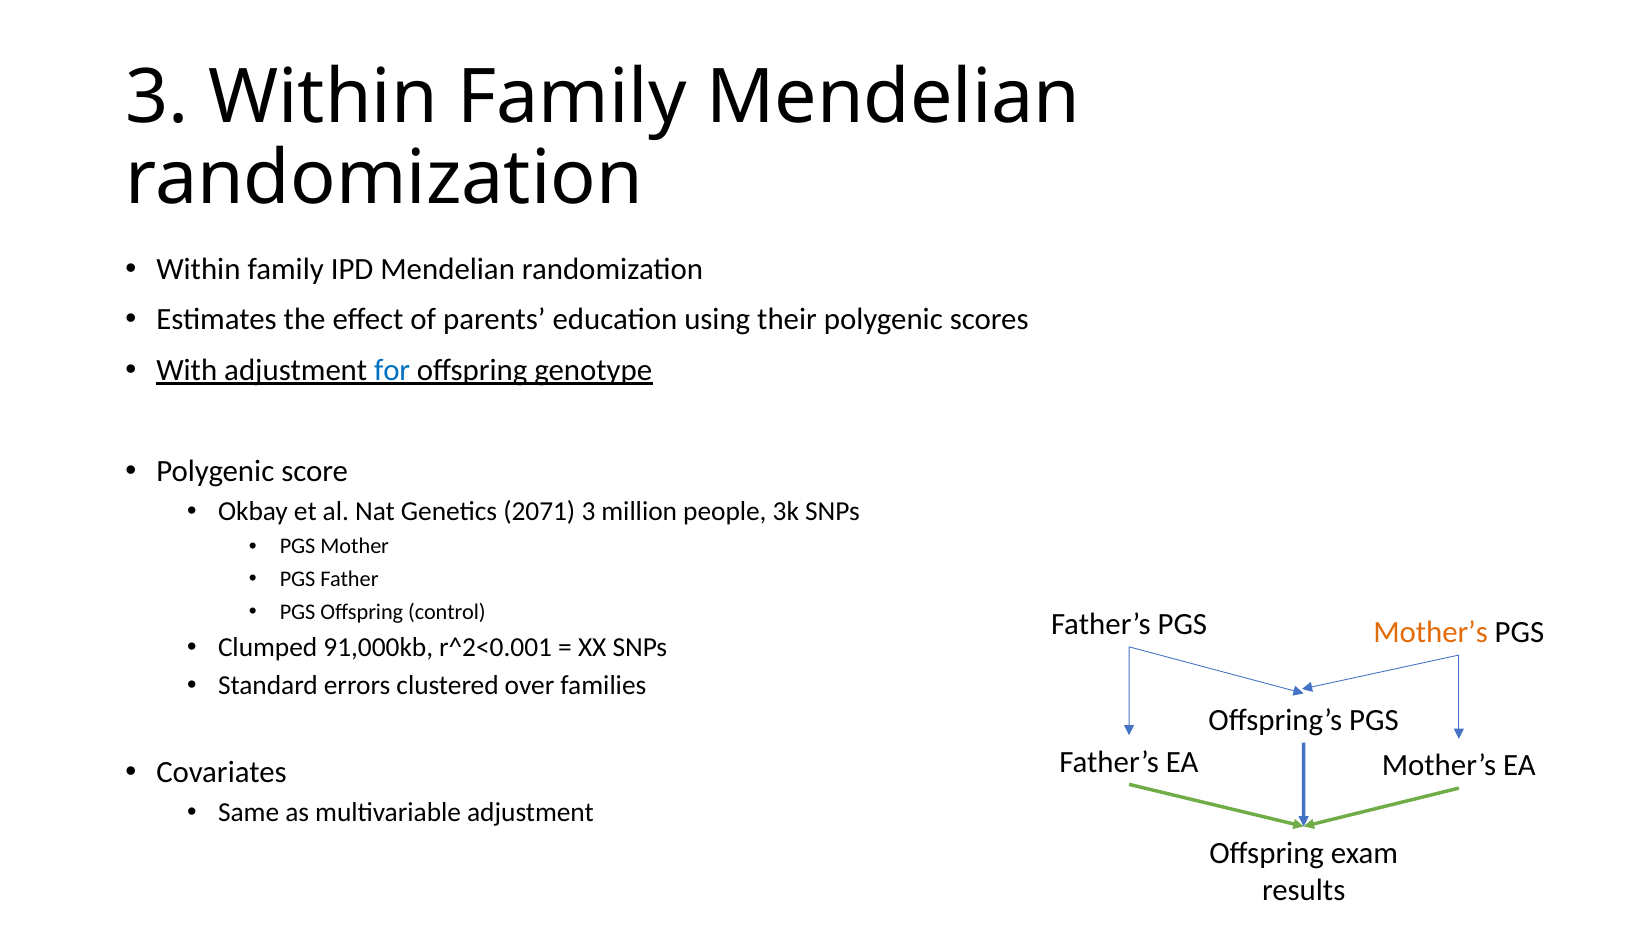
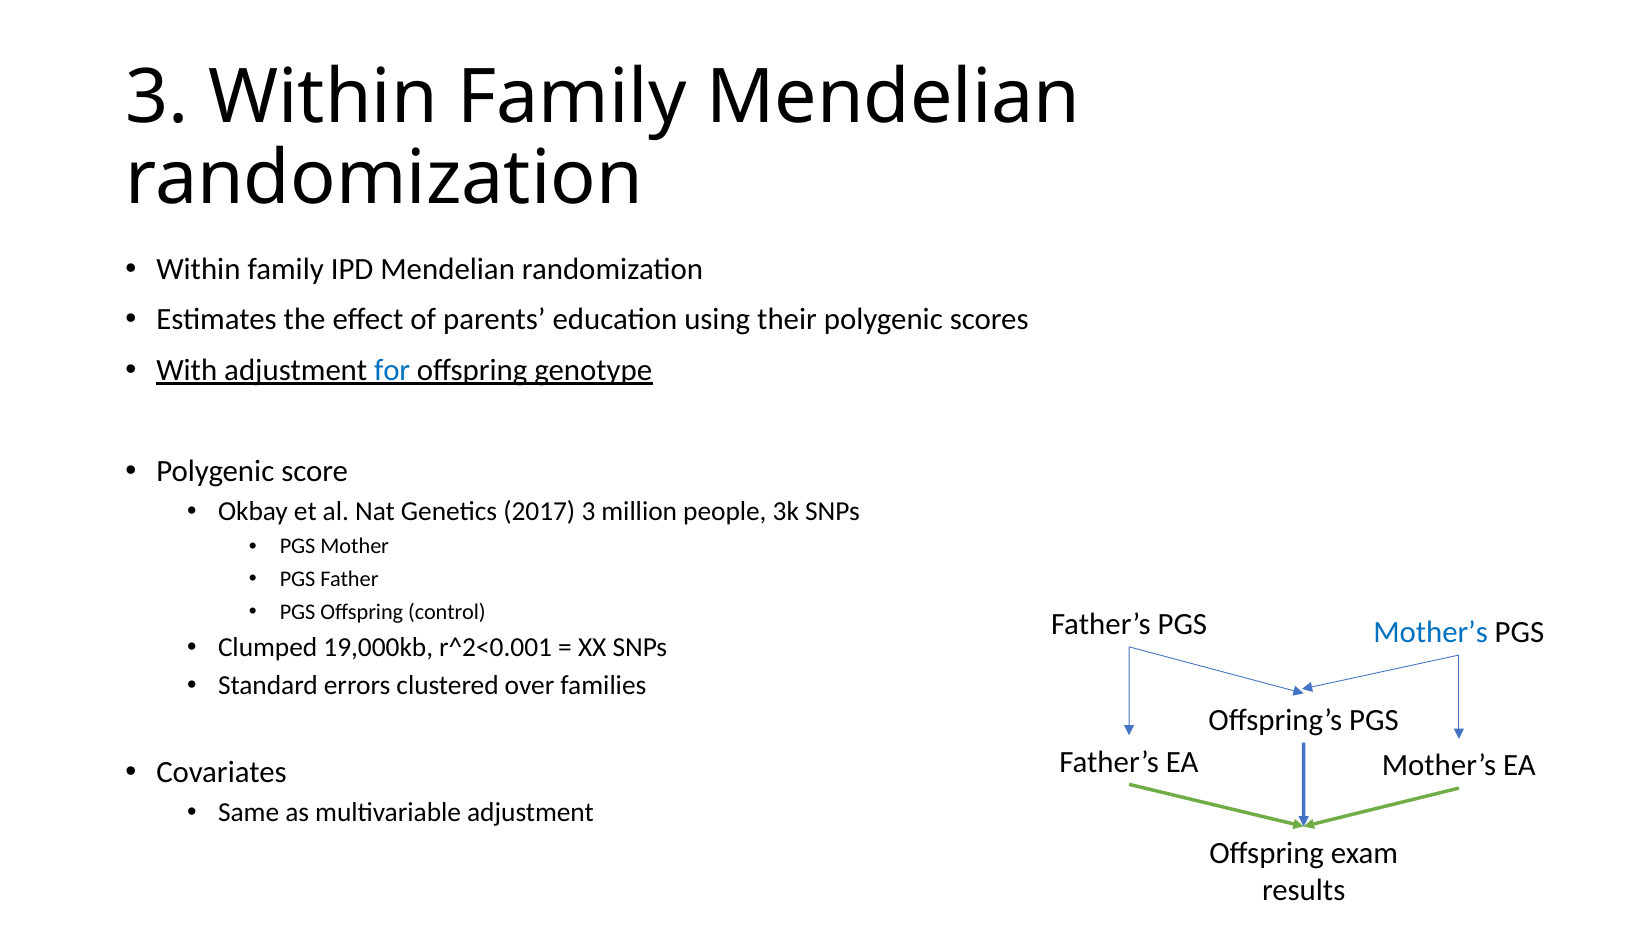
2071: 2071 -> 2017 (539, 511)
Mother’s colour: orange -> blue (1431, 633)
91,000kb: 91,000kb -> 19,000kb (378, 647)
